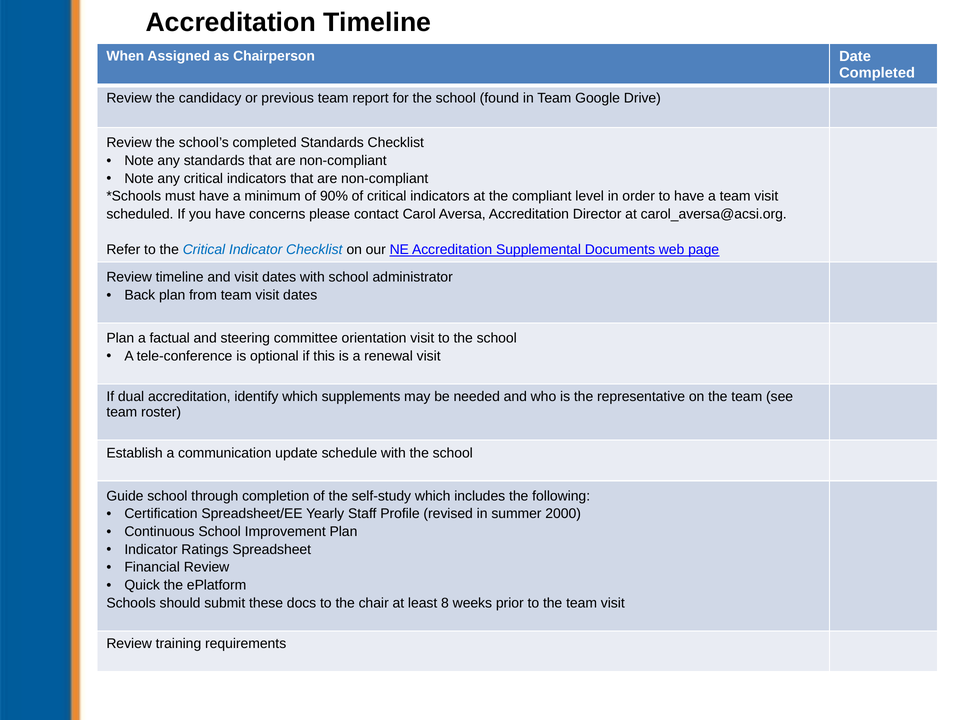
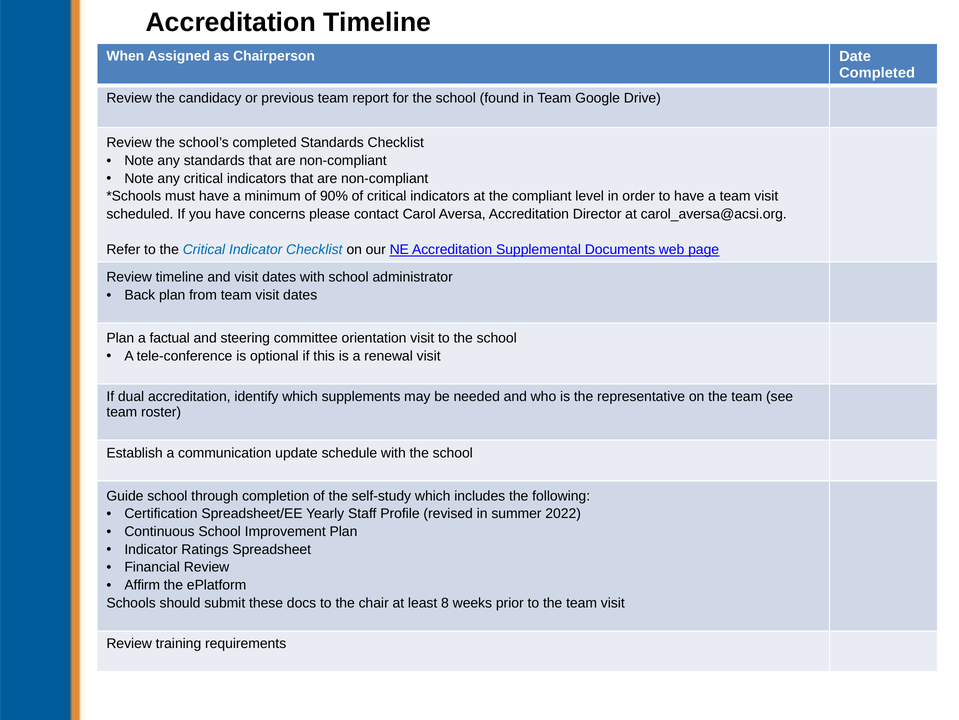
2000: 2000 -> 2022 (563, 513)
Quick: Quick -> Affirm (142, 584)
